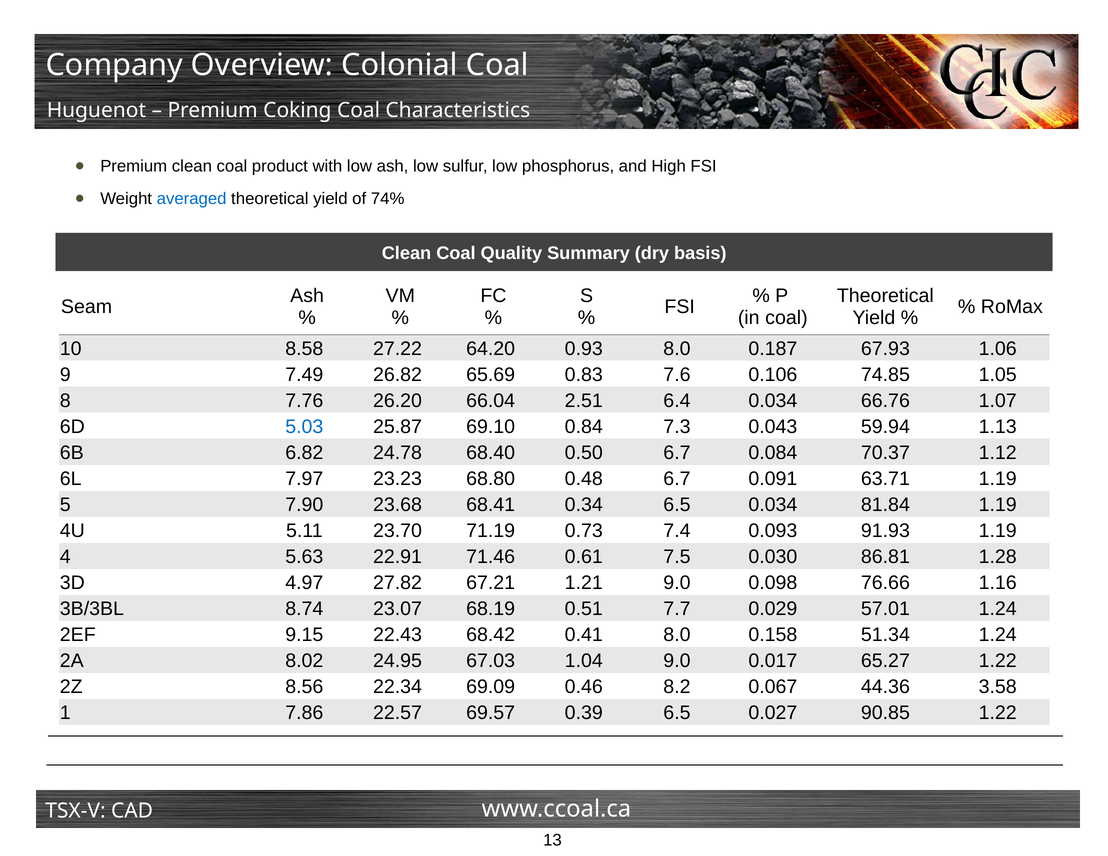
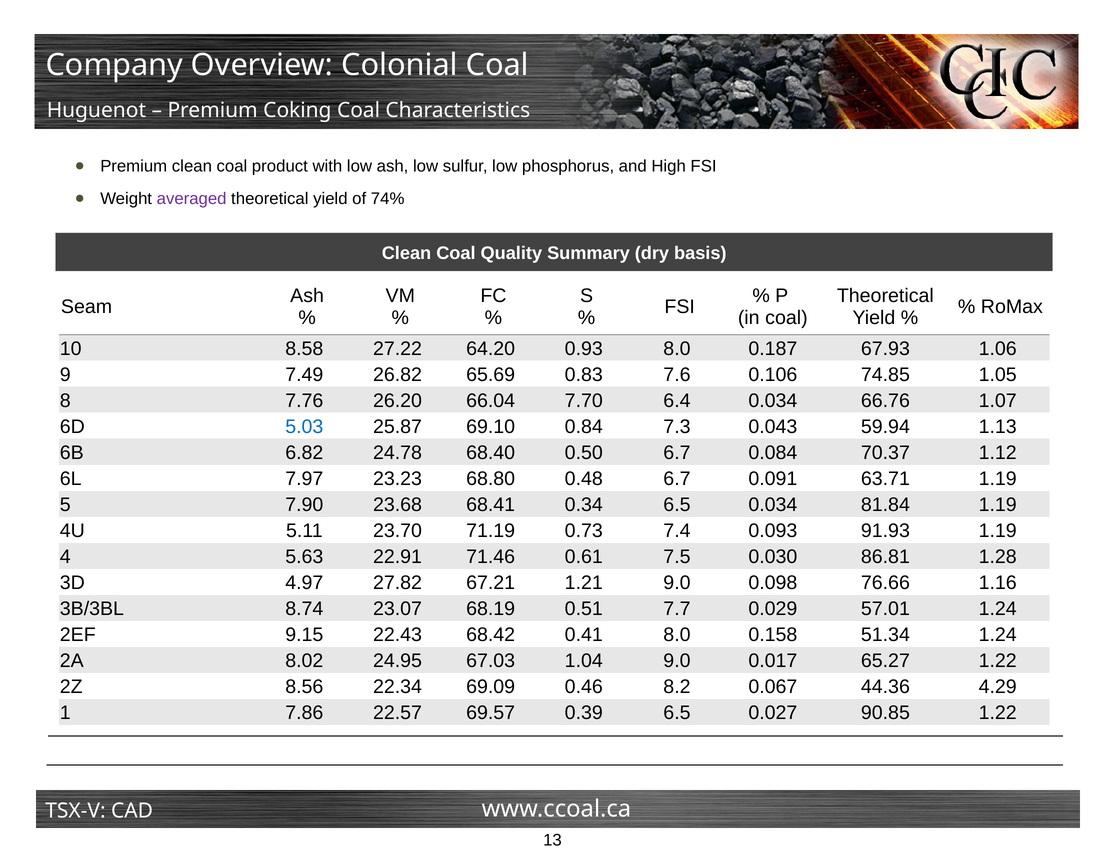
averaged colour: blue -> purple (192, 199)
2.51: 2.51 -> 7.70 (584, 401)
3.58: 3.58 -> 4.29 (998, 687)
